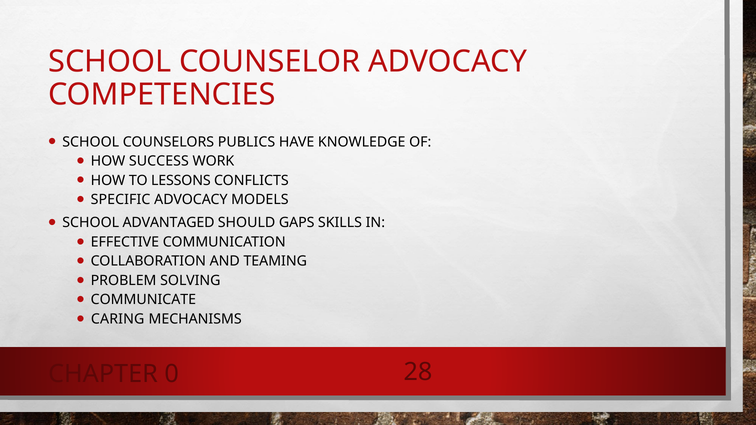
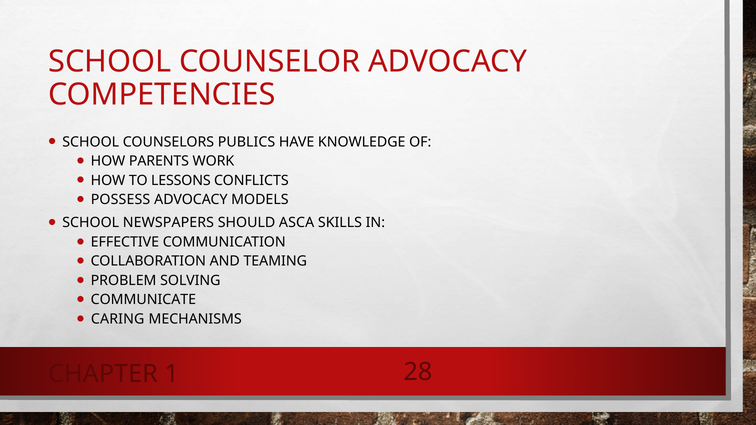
SUCCESS: SUCCESS -> PARENTS (159, 161)
SPECIFIC: SPECIFIC -> POSSESS (121, 200)
ADVANTAGED: ADVANTAGED -> NEWSPAPERS (168, 223)
GAPS: GAPS -> ASCA (297, 223)
0: 0 -> 1 (172, 374)
